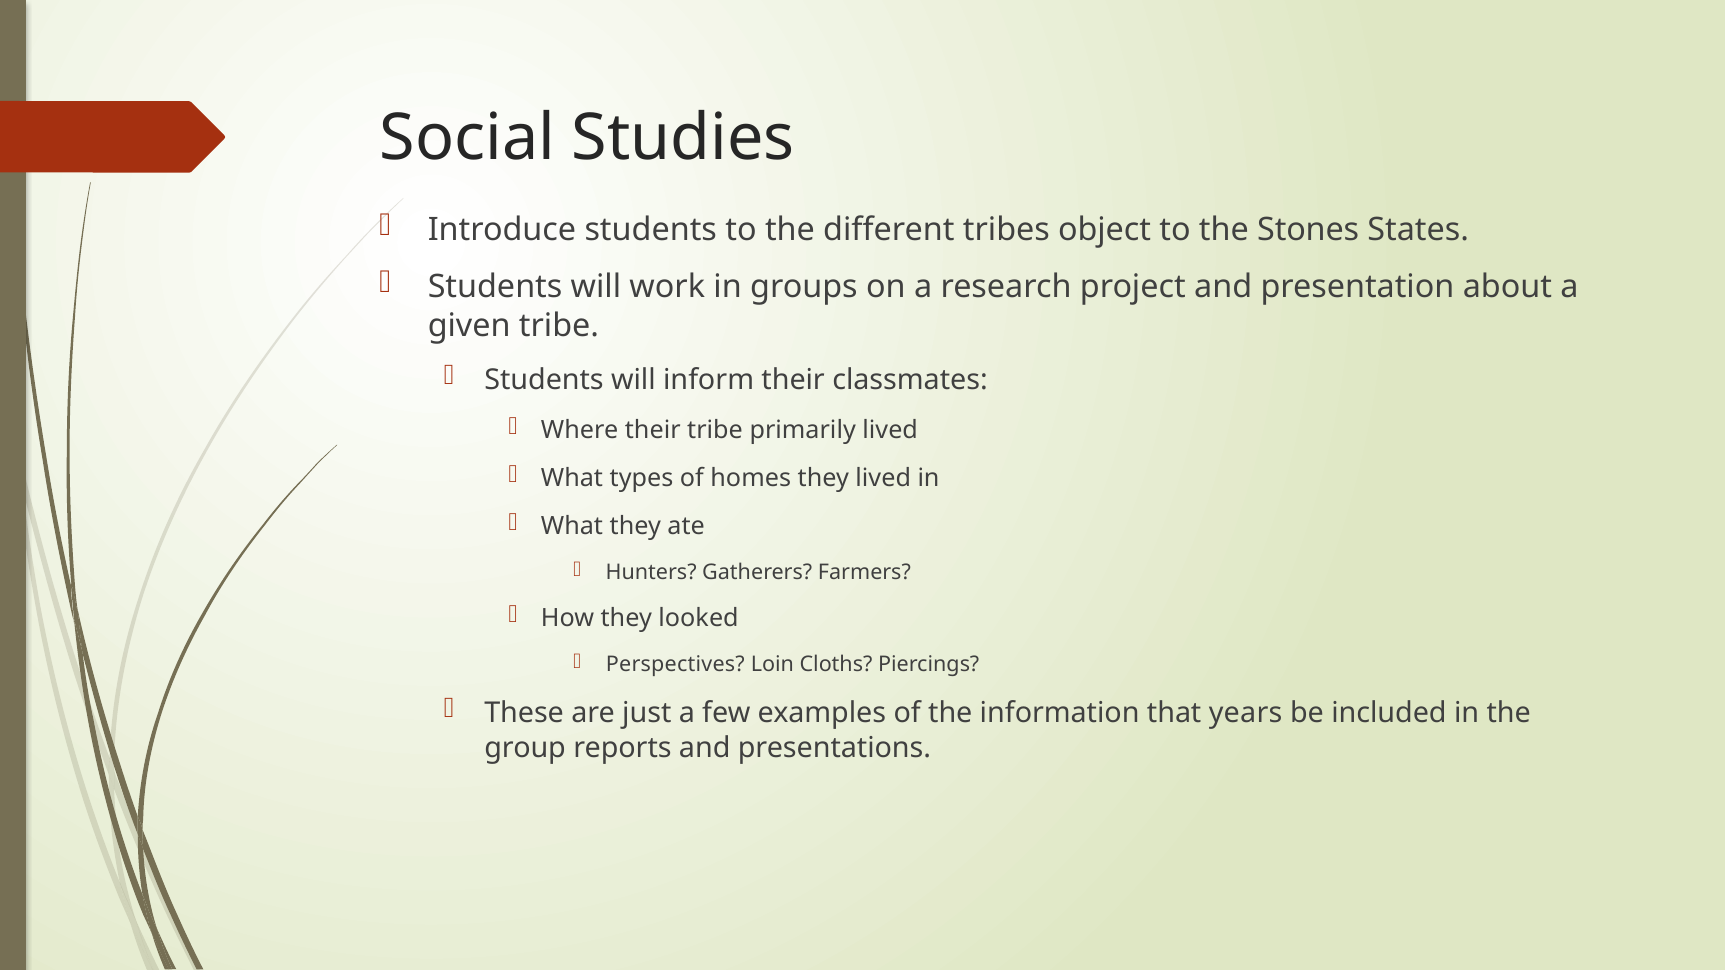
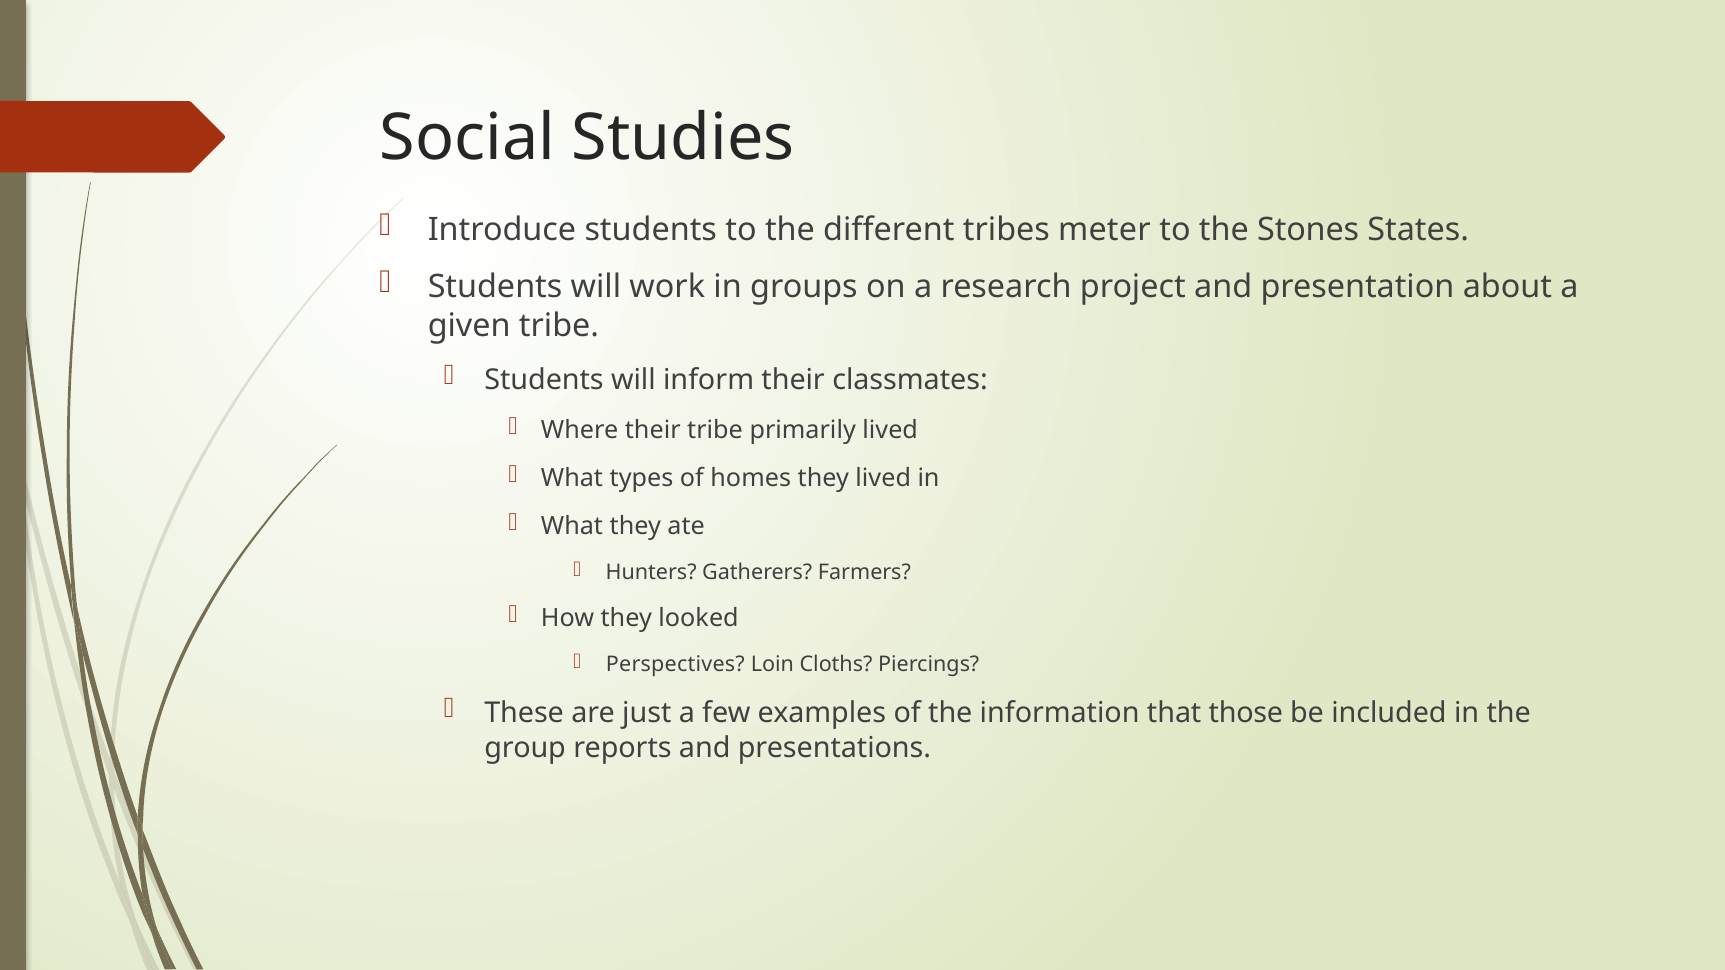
object: object -> meter (1104, 230)
years: years -> those (1246, 713)
